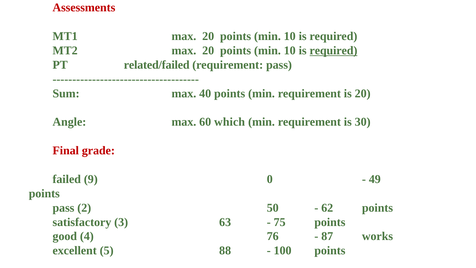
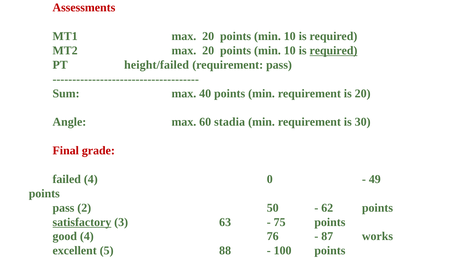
related/failed: related/failed -> height/failed (157, 65)
which: which -> stadia (230, 122)
failed 9: 9 -> 4 (91, 179)
satisfactory underline: none -> present (82, 222)
